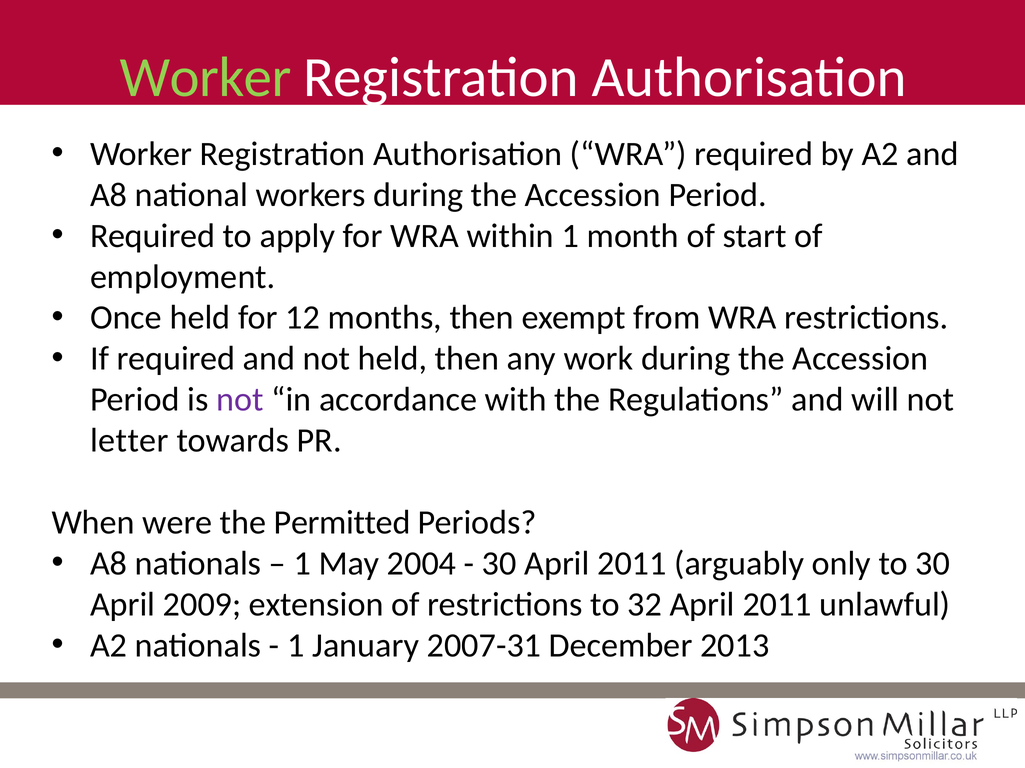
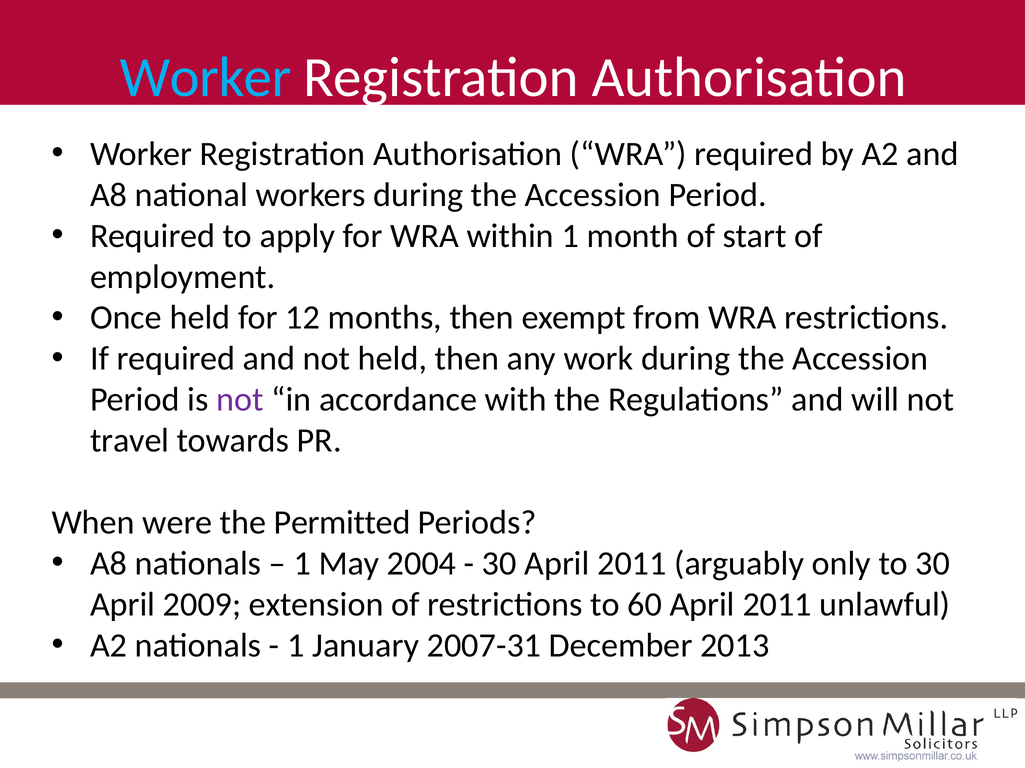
Worker colour: light green -> light blue (206, 78)
letter: letter -> travel (130, 441)
32: 32 -> 60 (645, 605)
